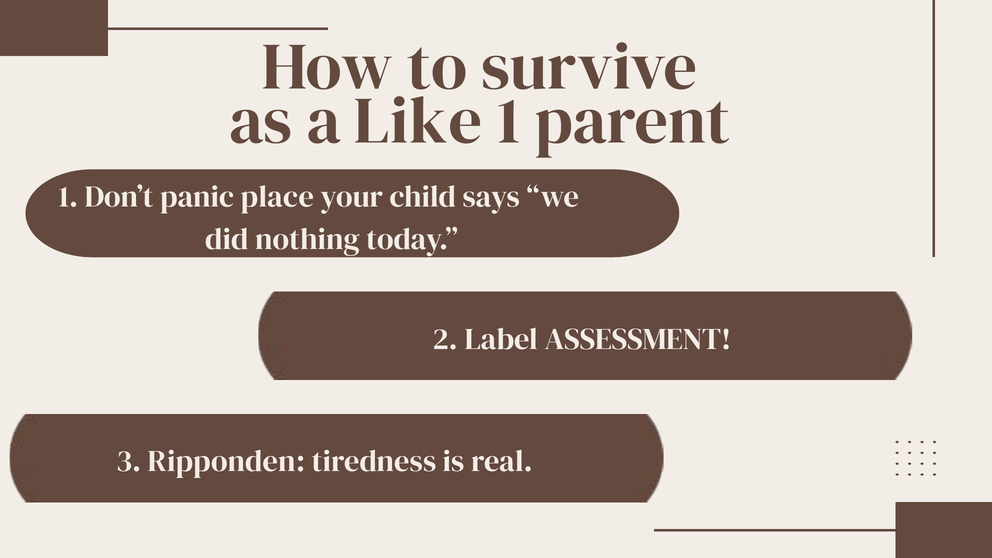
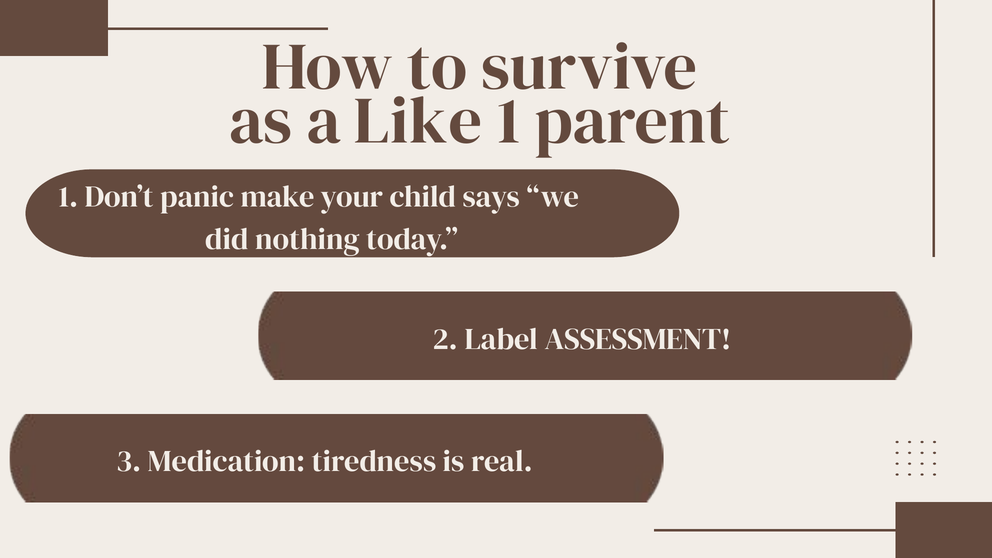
place: place -> make (278, 197)
Ripponden: Ripponden -> Medication (227, 461)
